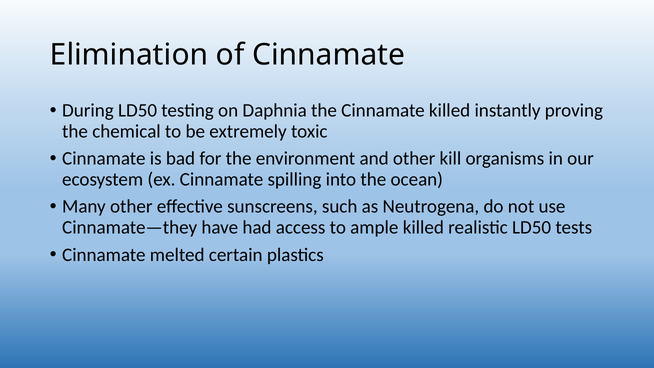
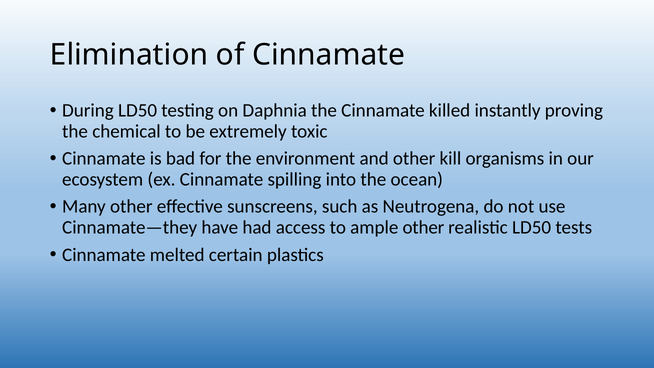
ample killed: killed -> other (423, 227)
